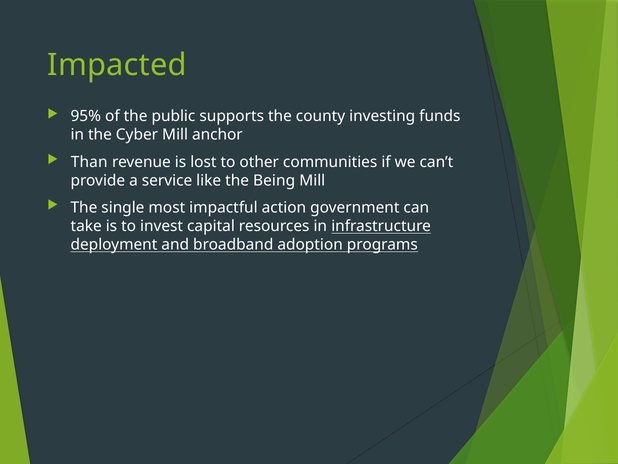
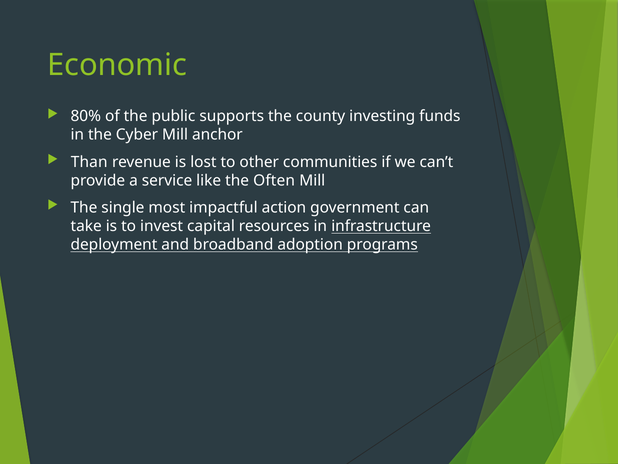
Impacted: Impacted -> Economic (117, 65)
95%: 95% -> 80% (86, 116)
Being: Being -> Often (274, 180)
